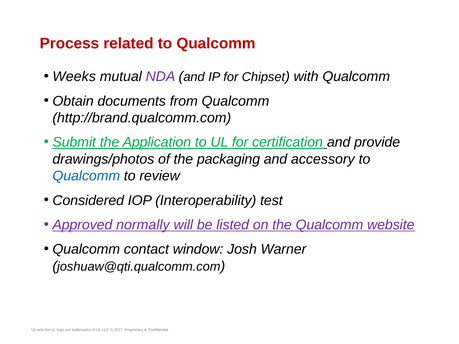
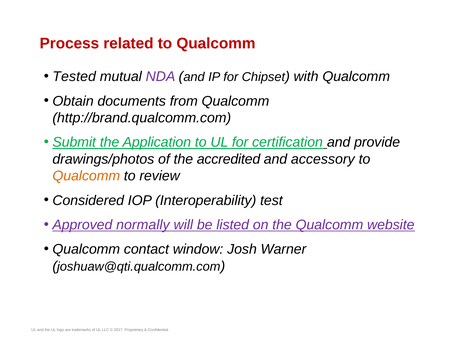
Weeks: Weeks -> Tested (74, 77)
packaging: packaging -> accredited (229, 159)
Qualcomm colour: blue -> orange (86, 176)
